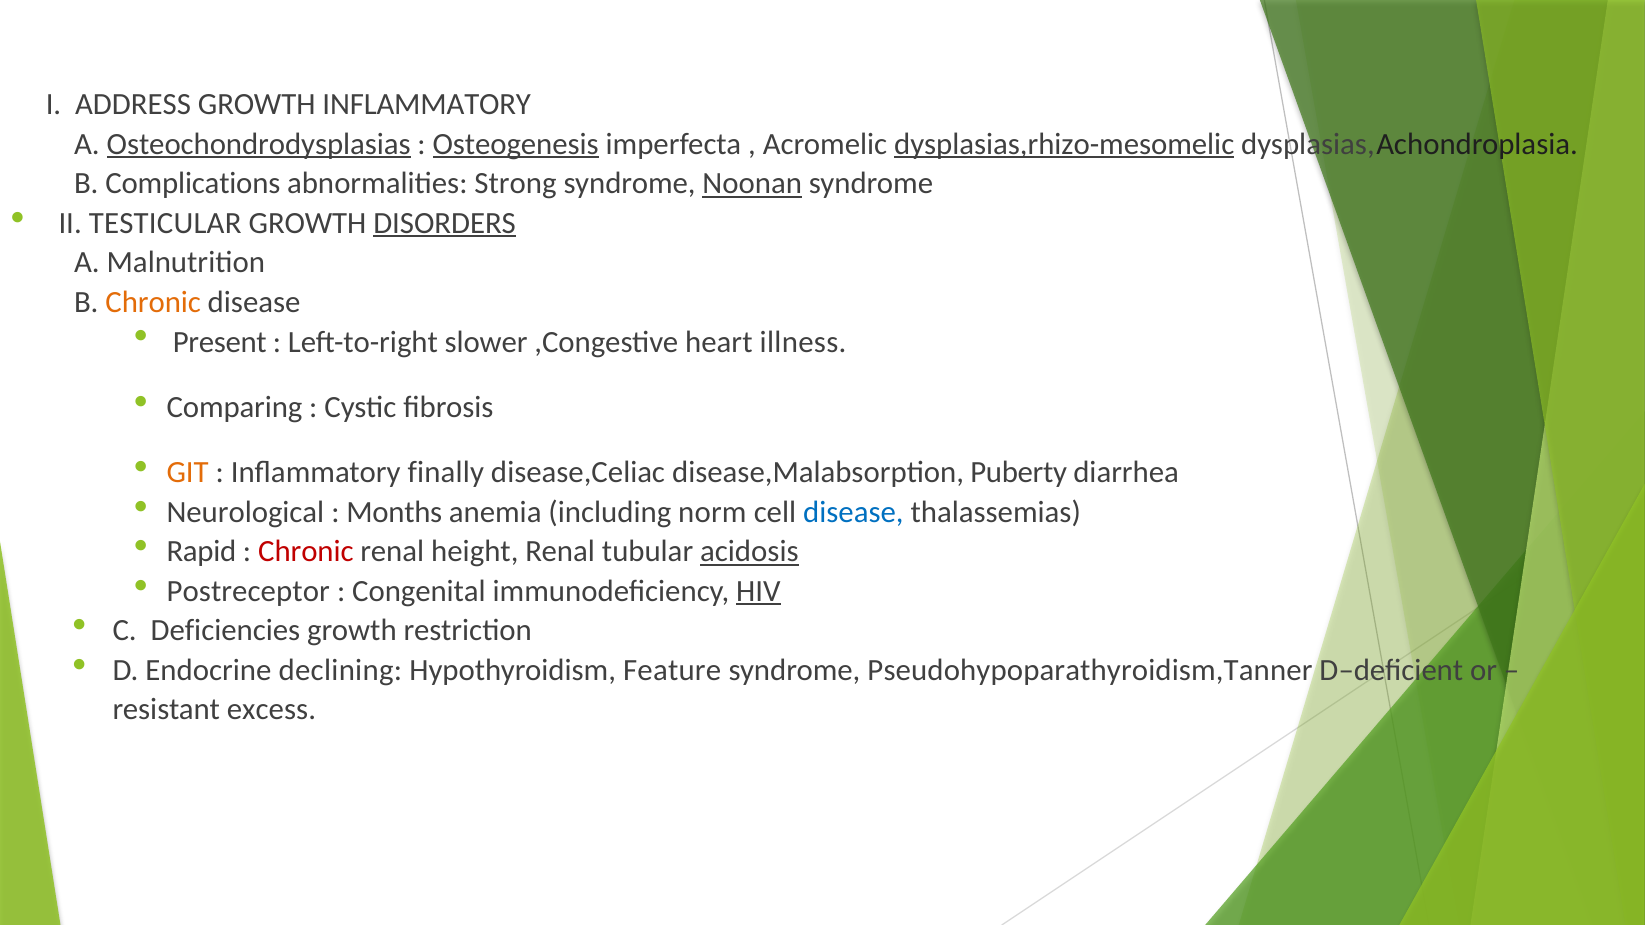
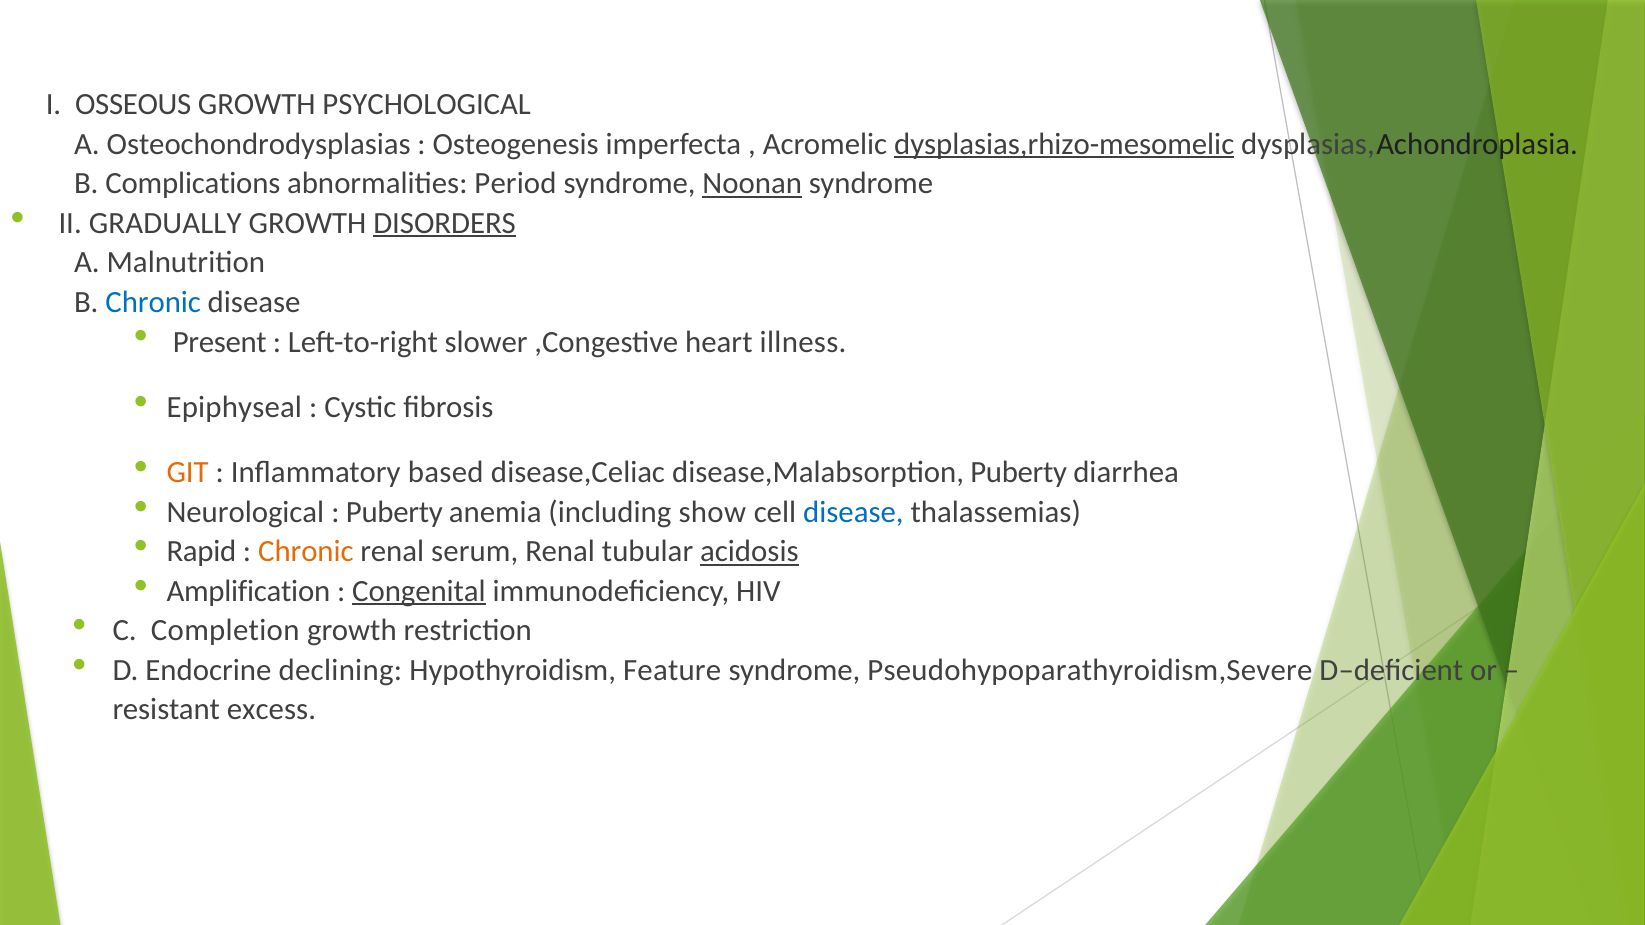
ADDRESS: ADDRESS -> OSSEOUS (133, 104)
GROWTH INFLAMMATORY: INFLAMMATORY -> PSYCHOLOGICAL (427, 104)
Osteochondrodysplasias underline: present -> none (259, 144)
Osteogenesis underline: present -> none (516, 144)
Strong: Strong -> Period (516, 184)
TESTICULAR: TESTICULAR -> GRADUALLY (165, 223)
Chronic colour: orange -> blue (153, 302)
Comparing: Comparing -> Epiphyseal (234, 407)
finally: finally -> based (446, 473)
Months: Months -> Puberty (394, 512)
norm: norm -> show (712, 512)
Chronic colour: red -> orange (306, 552)
height: height -> serum (475, 552)
Postreceptor: Postreceptor -> Amplification (248, 591)
Congenital underline: none -> present (419, 591)
HIV underline: present -> none (758, 591)
Deficiencies: Deficiencies -> Completion (225, 631)
Pseudohypoparathyroidism,Tanner: Pseudohypoparathyroidism,Tanner -> Pseudohypoparathyroidism,Severe (1090, 670)
